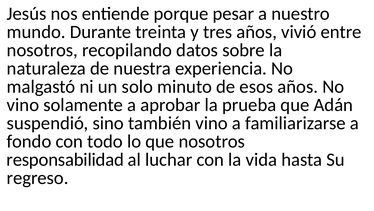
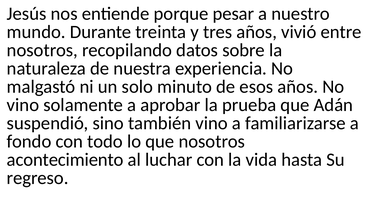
responsabilidad: responsabilidad -> acontecimiento (65, 159)
